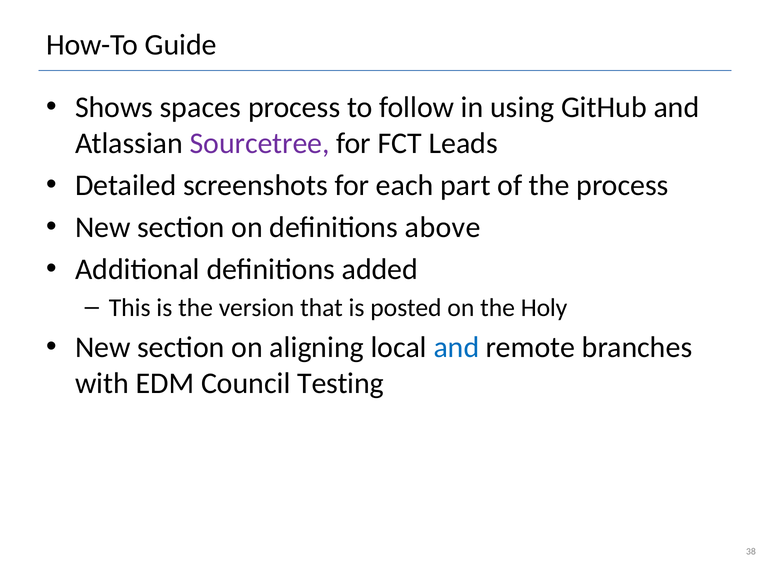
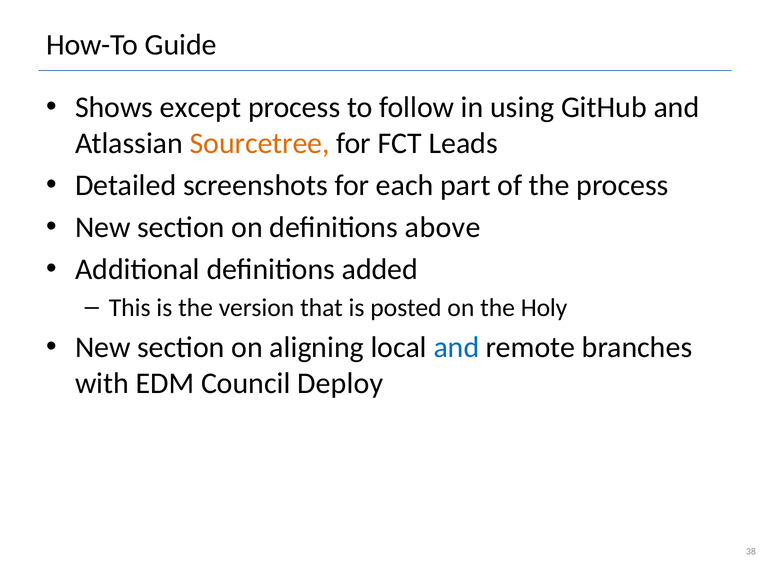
spaces: spaces -> except (200, 107)
Sourcetree colour: purple -> orange (260, 143)
Testing: Testing -> Deploy (340, 383)
